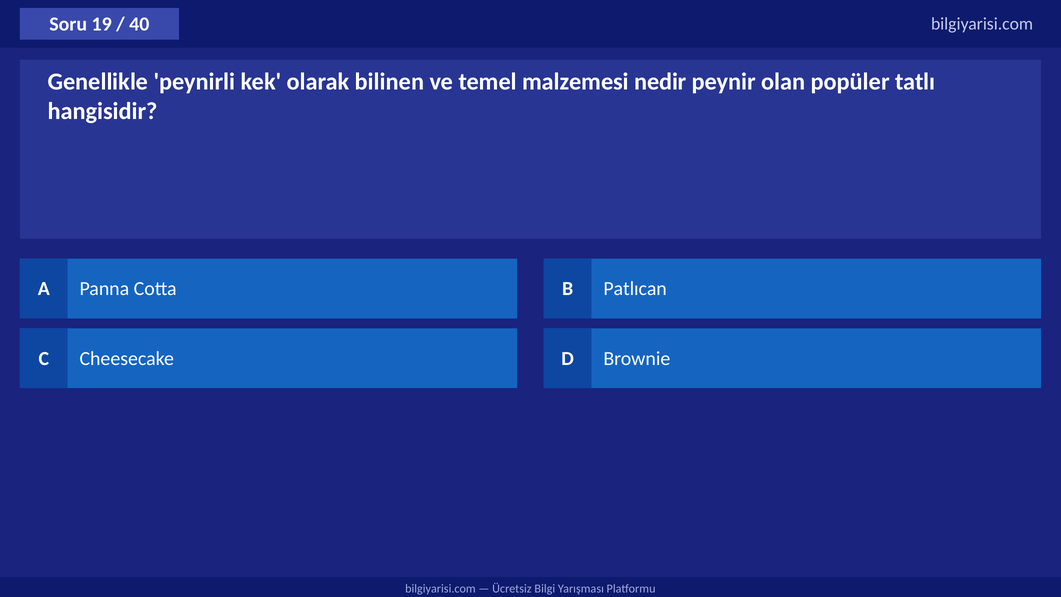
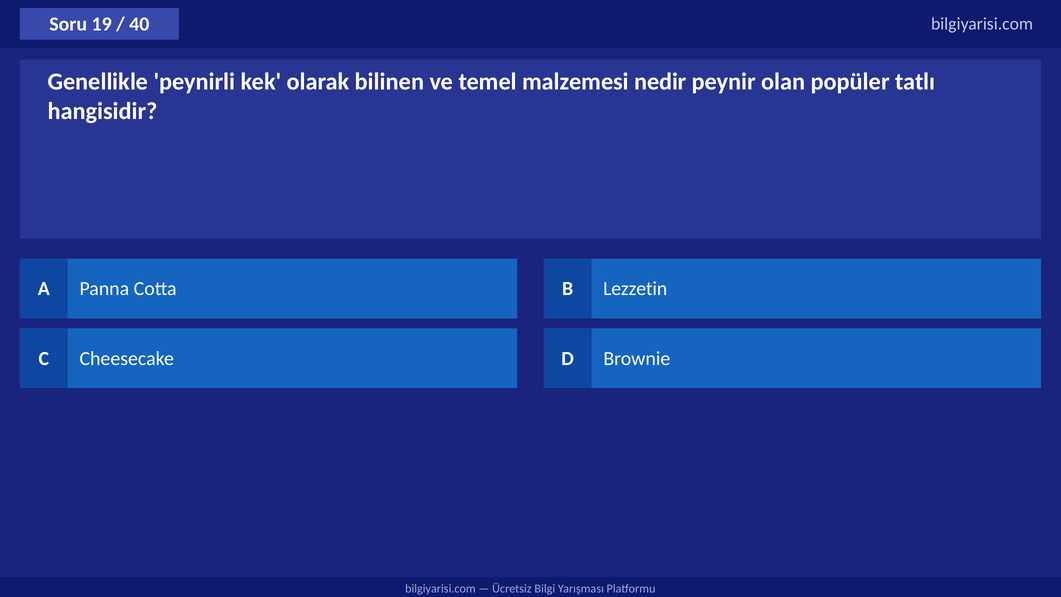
Patlıcan: Patlıcan -> Lezzetin (635, 289)
